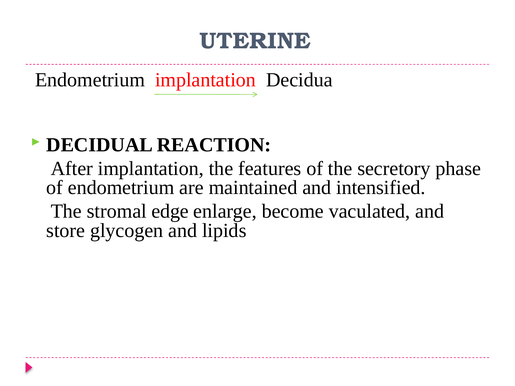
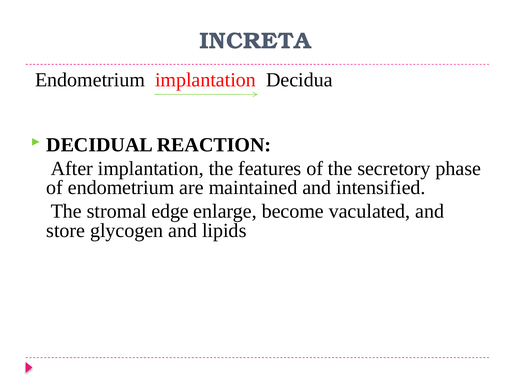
UTERINE: UTERINE -> INCRETA (255, 41)
